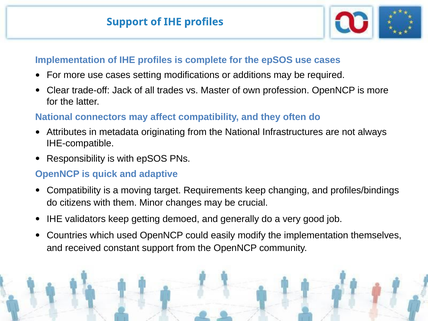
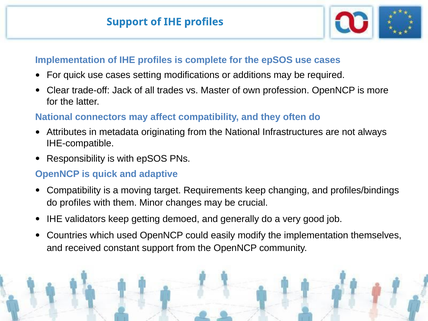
For more: more -> quick (74, 75)
do citizens: citizens -> profiles (75, 203)
